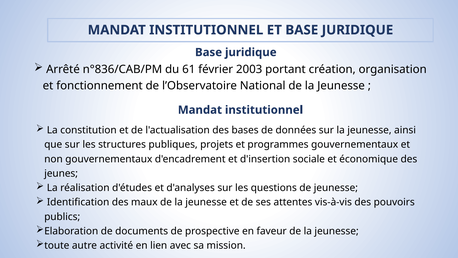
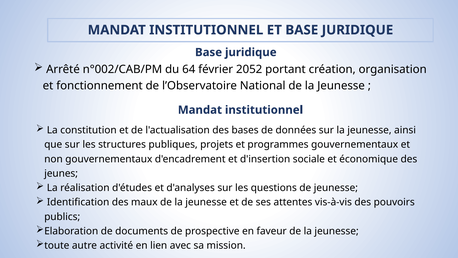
n°836/CAB/PM: n°836/CAB/PM -> n°002/CAB/PM (122, 69)
61: 61 -> 64 (189, 69)
2003: 2003 -> 2052 (249, 69)
